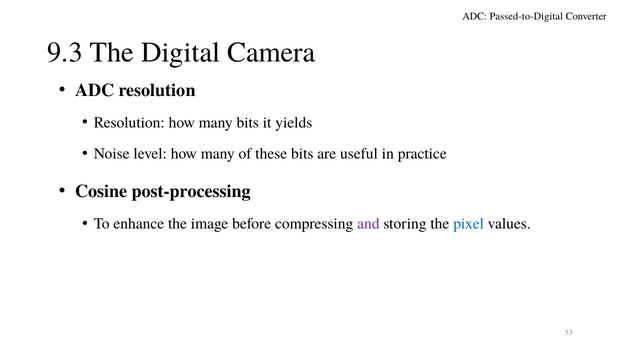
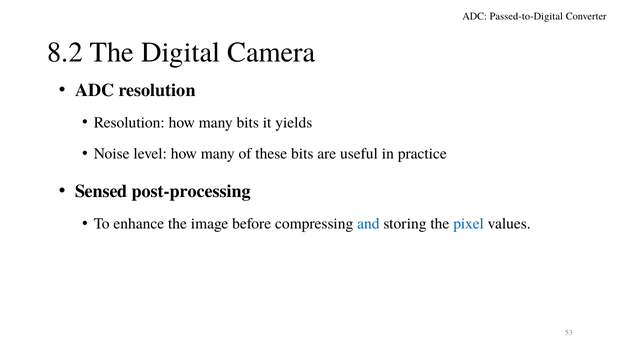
9.3: 9.3 -> 8.2 (65, 52)
Cosine: Cosine -> Sensed (101, 191)
and colour: purple -> blue (368, 224)
